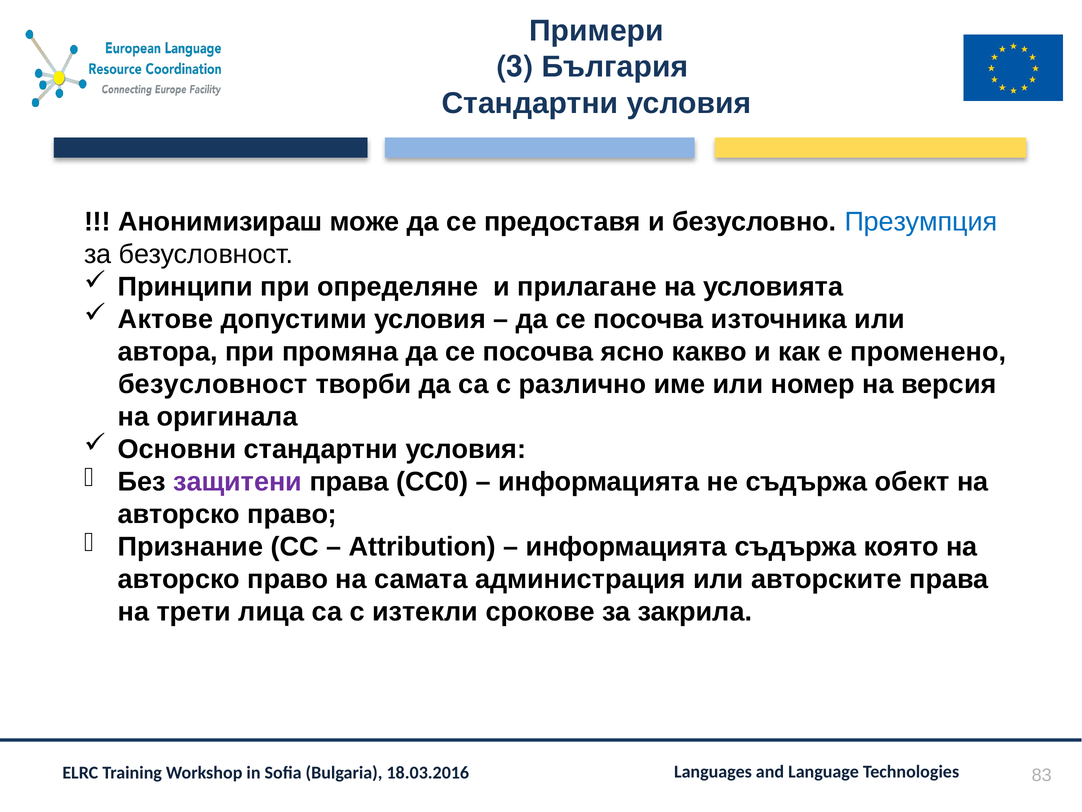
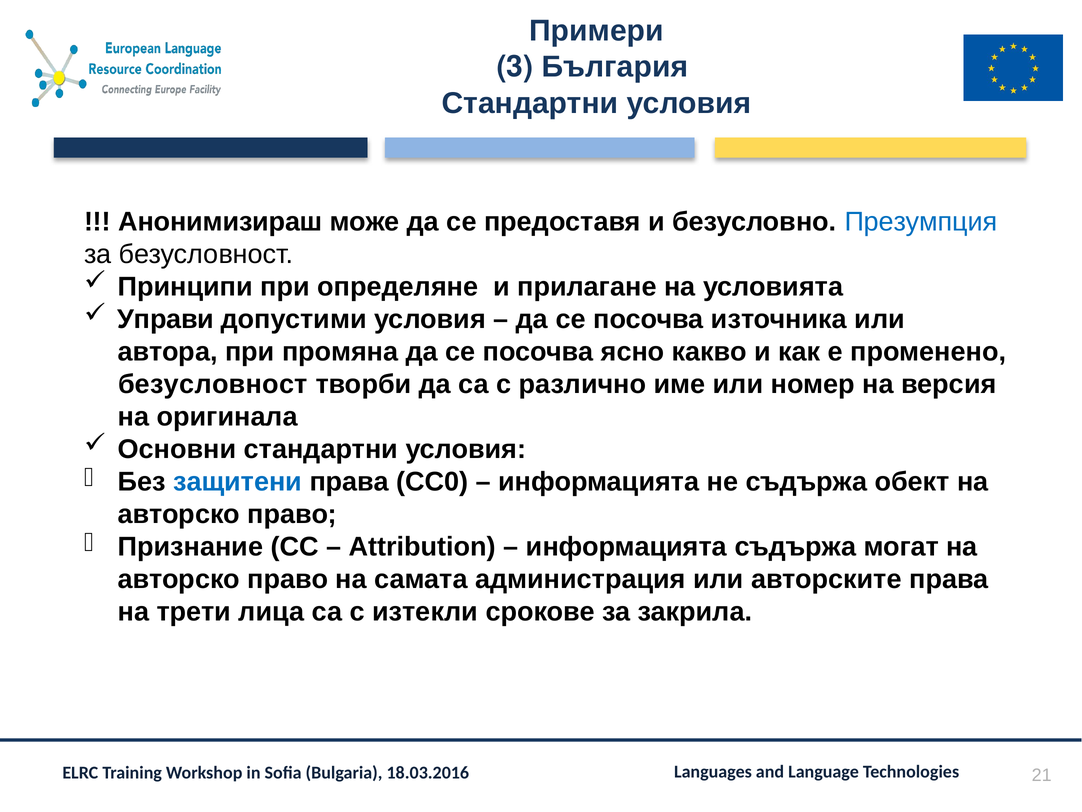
Актове: Актове -> Управи (166, 319)
защитени colour: purple -> blue (238, 482)
която: която -> могат (901, 546)
83: 83 -> 21 (1042, 775)
